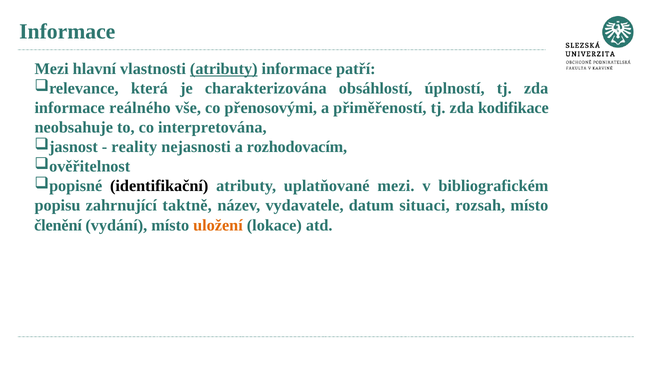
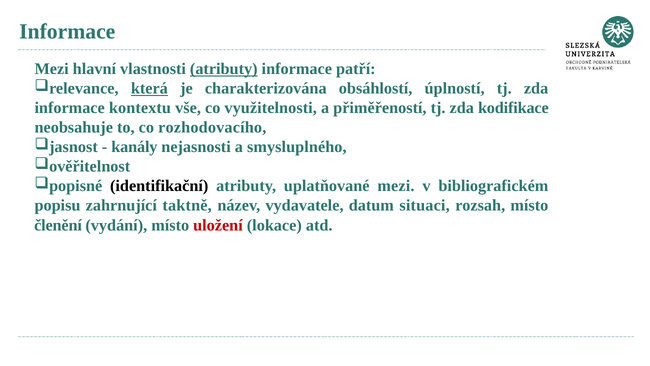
která underline: none -> present (149, 88)
reálného: reálného -> kontextu (140, 108)
přenosovými: přenosovými -> využitelnosti (271, 108)
interpretována: interpretována -> rozhodovacího (212, 127)
reality: reality -> kanály (134, 147)
rozhodovacím: rozhodovacím -> smysluplného (297, 147)
uložení colour: orange -> red (218, 225)
